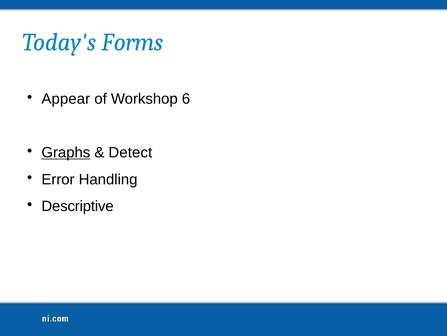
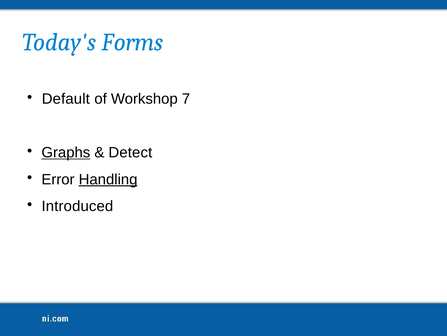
Appear: Appear -> Default (66, 99)
6: 6 -> 7 (186, 99)
Handling underline: none -> present (108, 179)
Descriptive: Descriptive -> Introduced (77, 206)
